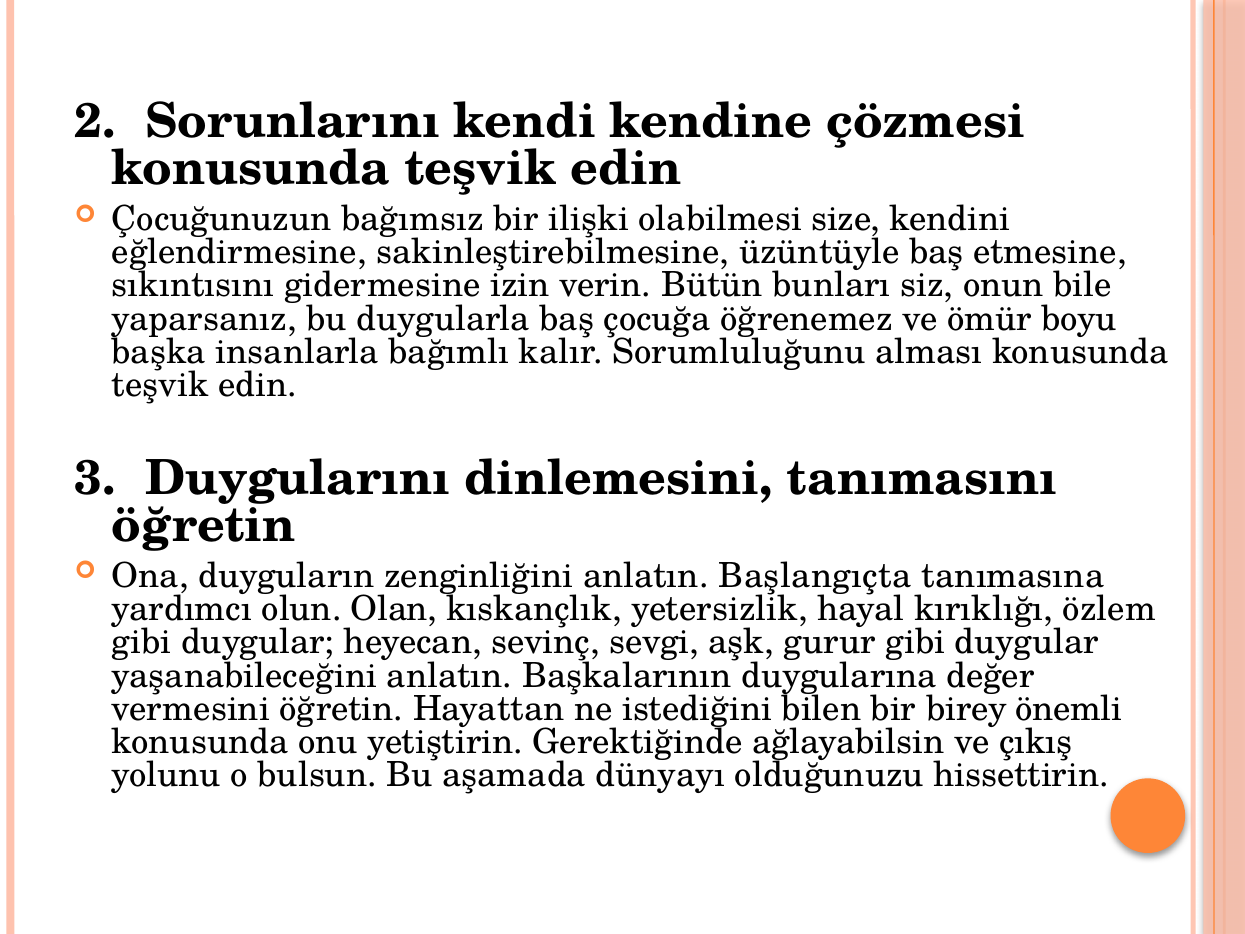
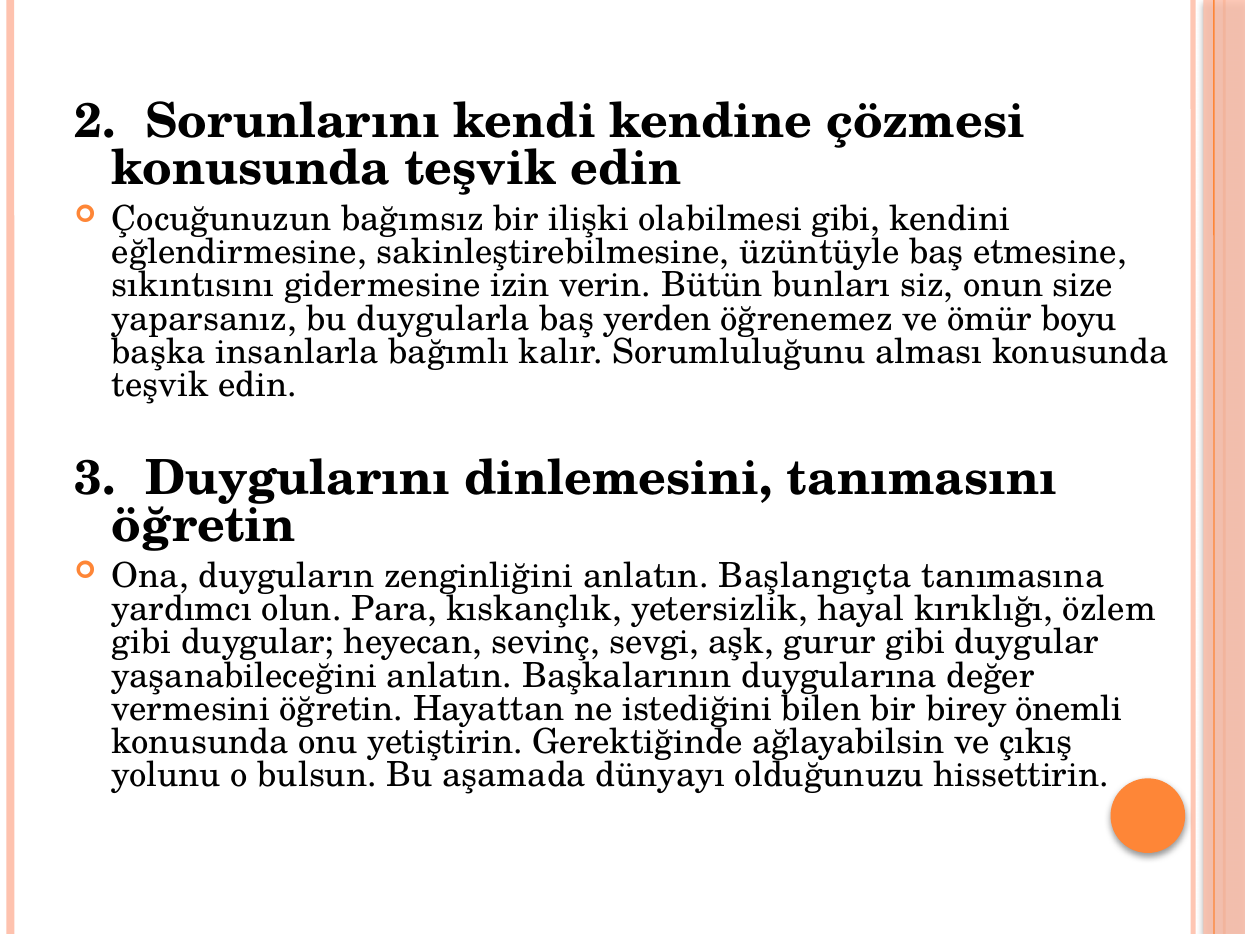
olabilmesi size: size -> gibi (846, 219)
bile: bile -> size (1083, 285)
çocuğa: çocuğa -> yerden (657, 319)
Olan: Olan -> Para (394, 609)
